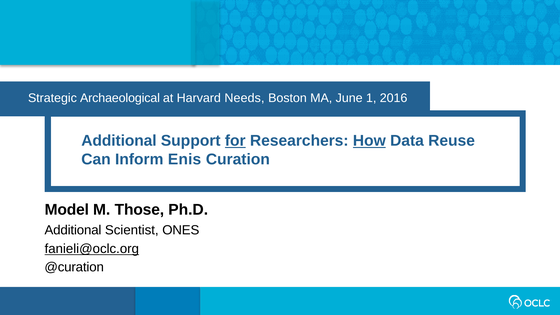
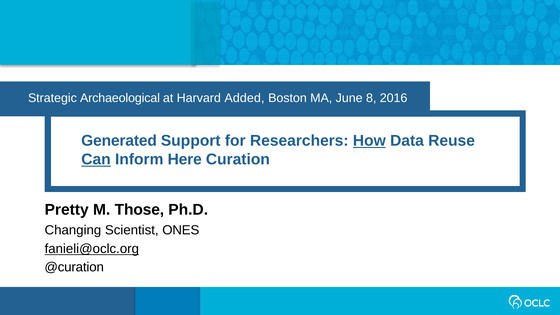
Needs: Needs -> Added (244, 98)
1: 1 -> 8 (371, 98)
Additional: Additional -> Generated (119, 141)
for underline: present -> none (235, 141)
Can underline: none -> present (96, 159)
Enis: Enis -> Here (185, 159)
Model: Model -> Pretty (67, 210)
Additional: Additional -> Changing (73, 230)
